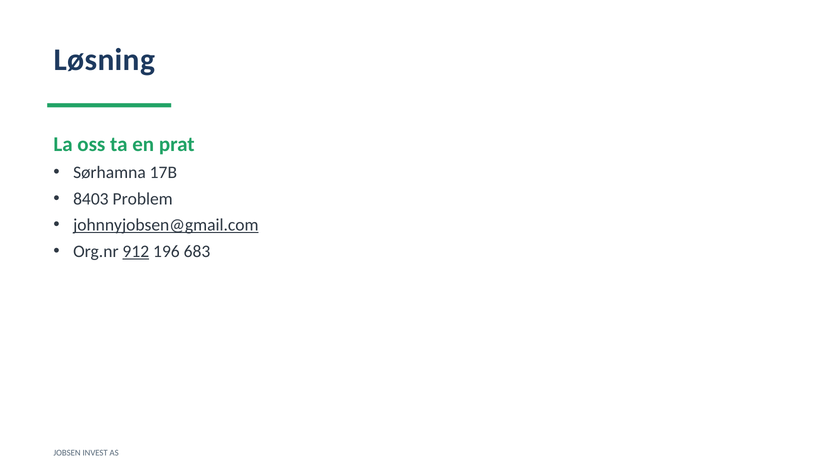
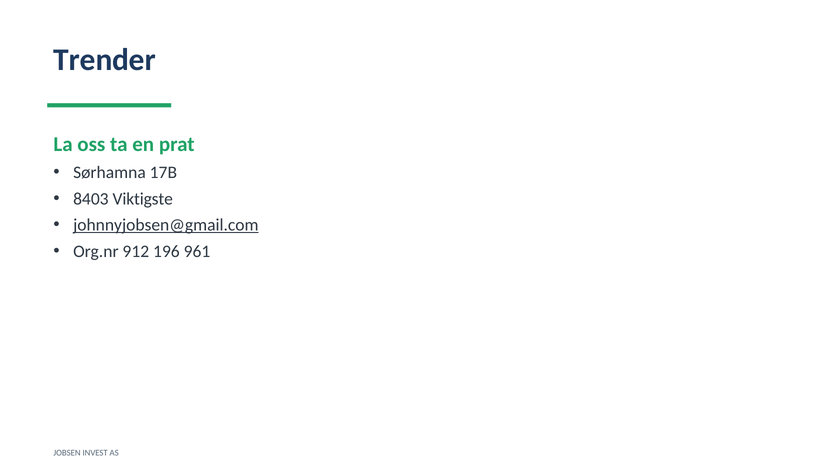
Løsning: Løsning -> Trender (105, 60)
Problem: Problem -> Viktigste (143, 199)
912 underline: present -> none (136, 252)
683: 683 -> 961 (197, 252)
